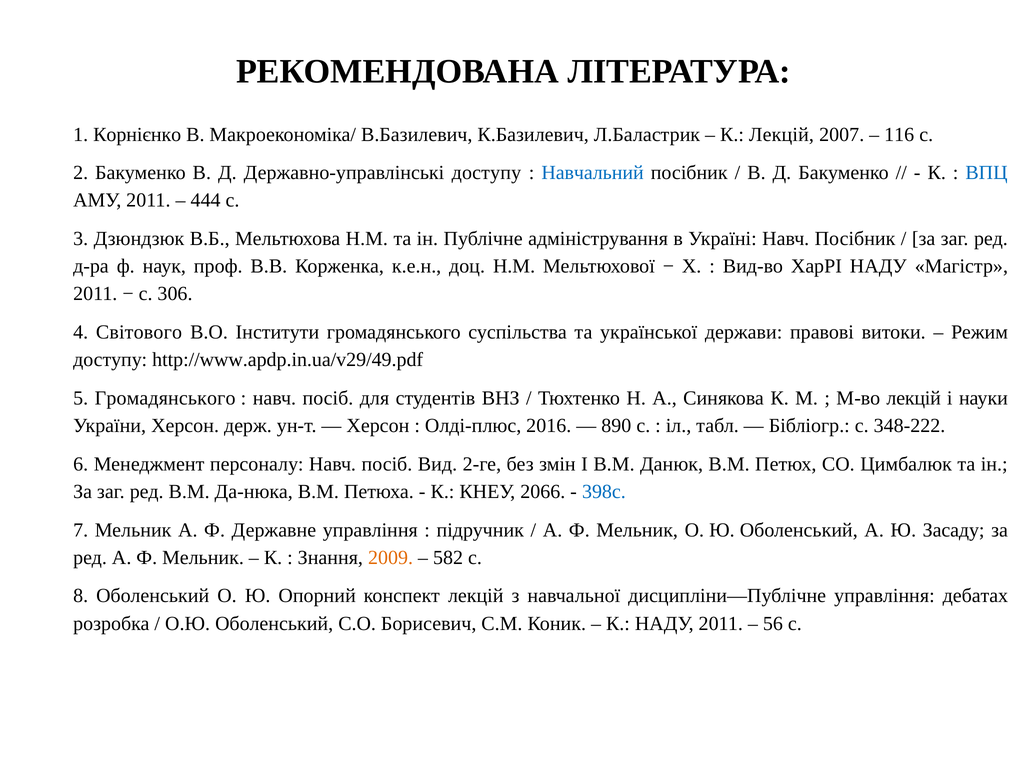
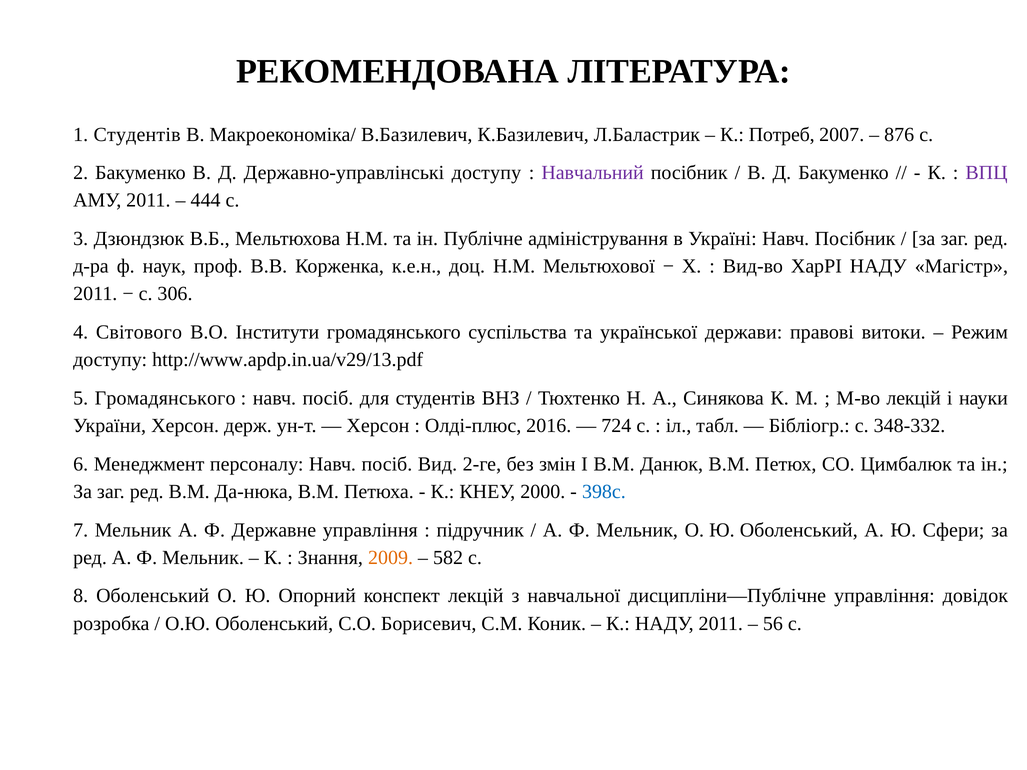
1 Корнієнко: Корнієнко -> Студентів (137, 134)
К Лекцій: Лекцій -> Потреб (782, 134)
116: 116 -> 876 (899, 134)
Навчальний colour: blue -> purple (593, 173)
ВПЦ colour: blue -> purple (986, 173)
http://www.apdp.in.ua/v29/49.pdf: http://www.apdp.in.ua/v29/49.pdf -> http://www.apdp.in.ua/v29/13.pdf (288, 360)
890: 890 -> 724 (616, 426)
348-222: 348-222 -> 348-332 (909, 426)
2066: 2066 -> 2000 (543, 492)
Засаду: Засаду -> Сфери (954, 530)
дебатах: дебатах -> довідок (975, 596)
